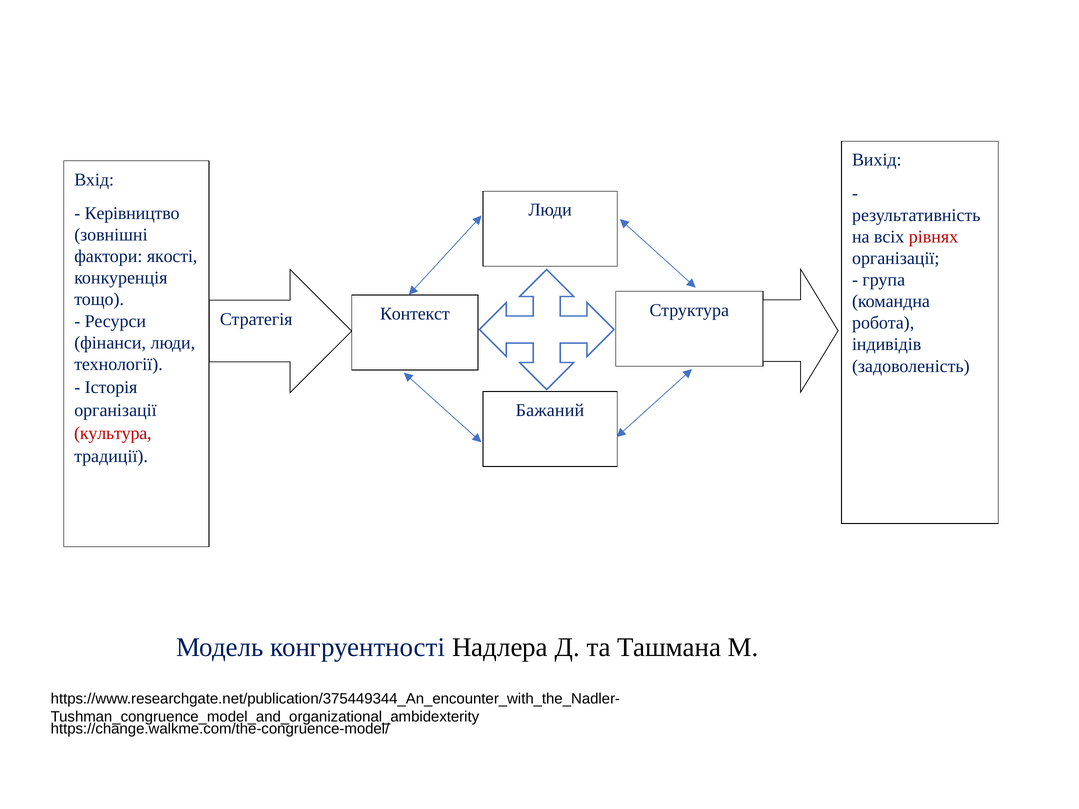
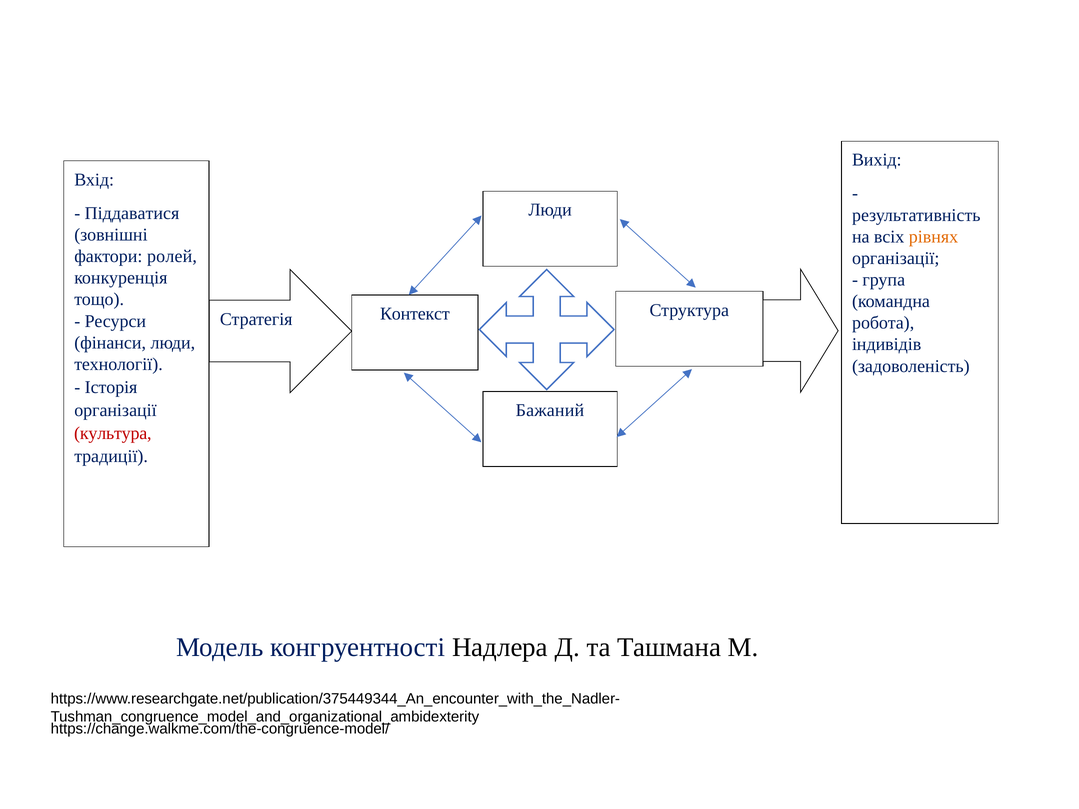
Керівництво: Керівництво -> Піддаватися (132, 213)
рівнях colour: red -> orange (933, 237)
якості: якості -> ролей (172, 256)
